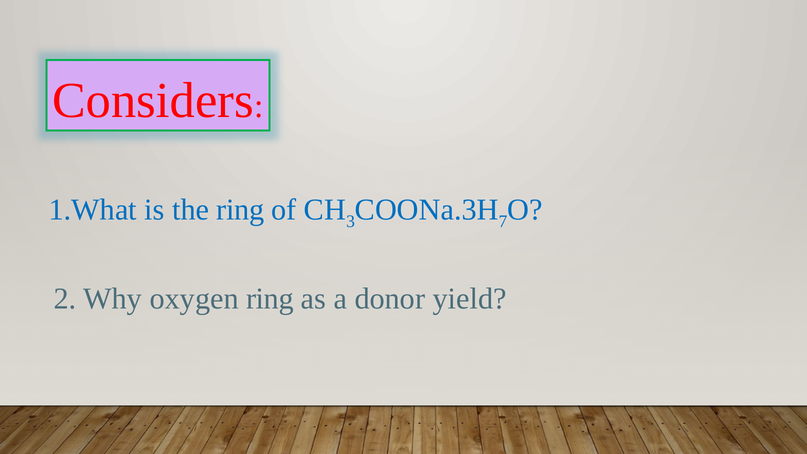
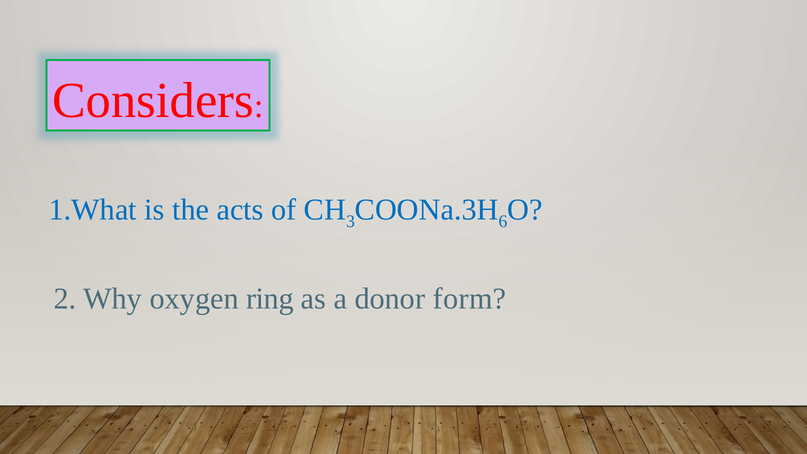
the ring: ring -> acts (240, 210)
7: 7 -> 6 (503, 221)
yield: yield -> form (470, 299)
